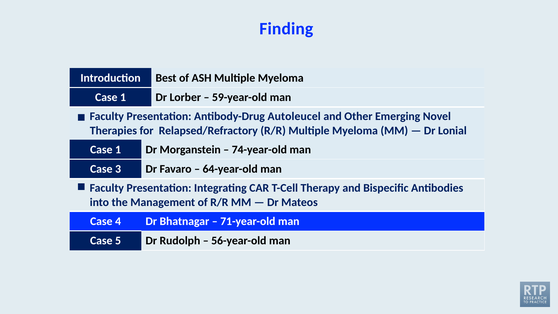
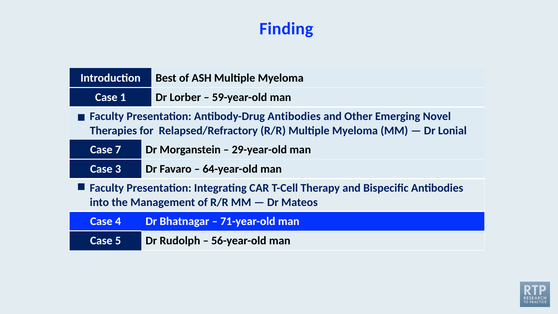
Antibody-Drug Autoleucel: Autoleucel -> Antibodies (294, 116)
1: 1 -> 7 (118, 149)
74-year-old: 74-year-old -> 29-year-old (259, 149)
